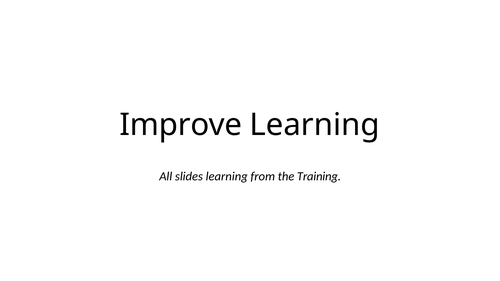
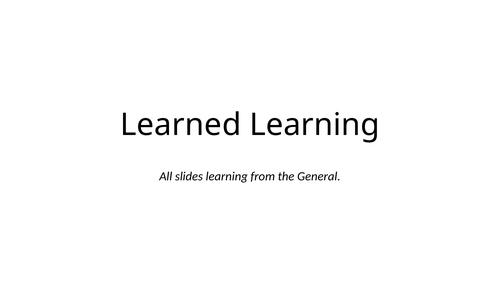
Improve: Improve -> Learned (181, 125)
Training: Training -> General (319, 176)
